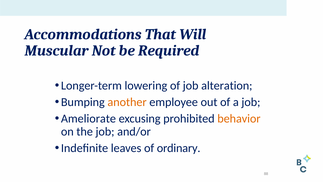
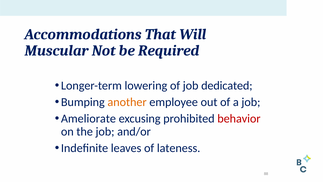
alteration: alteration -> dedicated (227, 85)
behavior colour: orange -> red (239, 118)
ordinary: ordinary -> lateness (179, 148)
